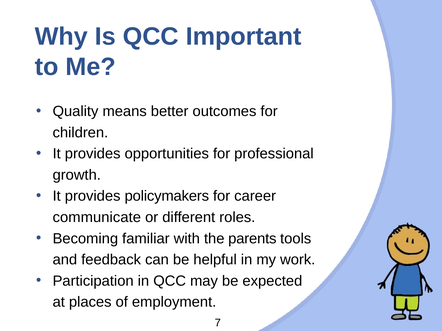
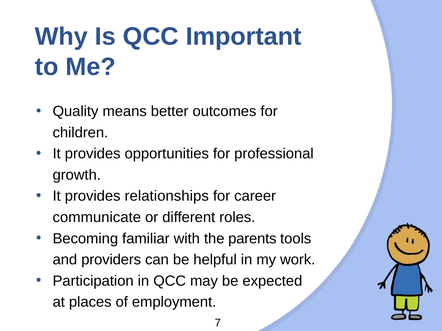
policymakers: policymakers -> relationships (167, 196)
feedback: feedback -> providers (111, 260)
